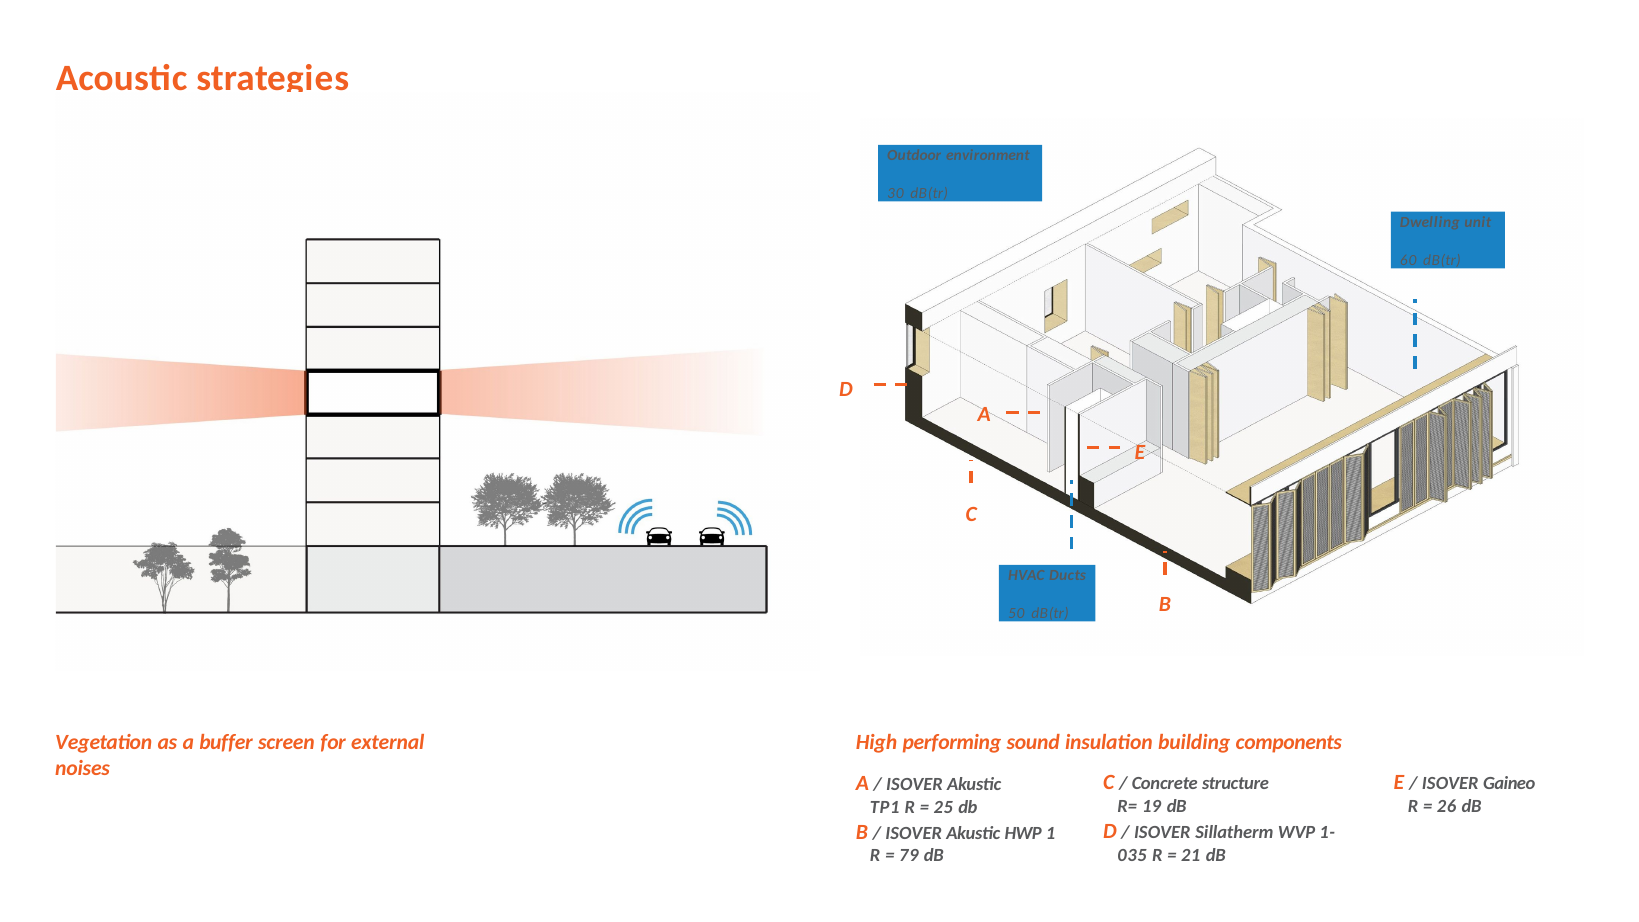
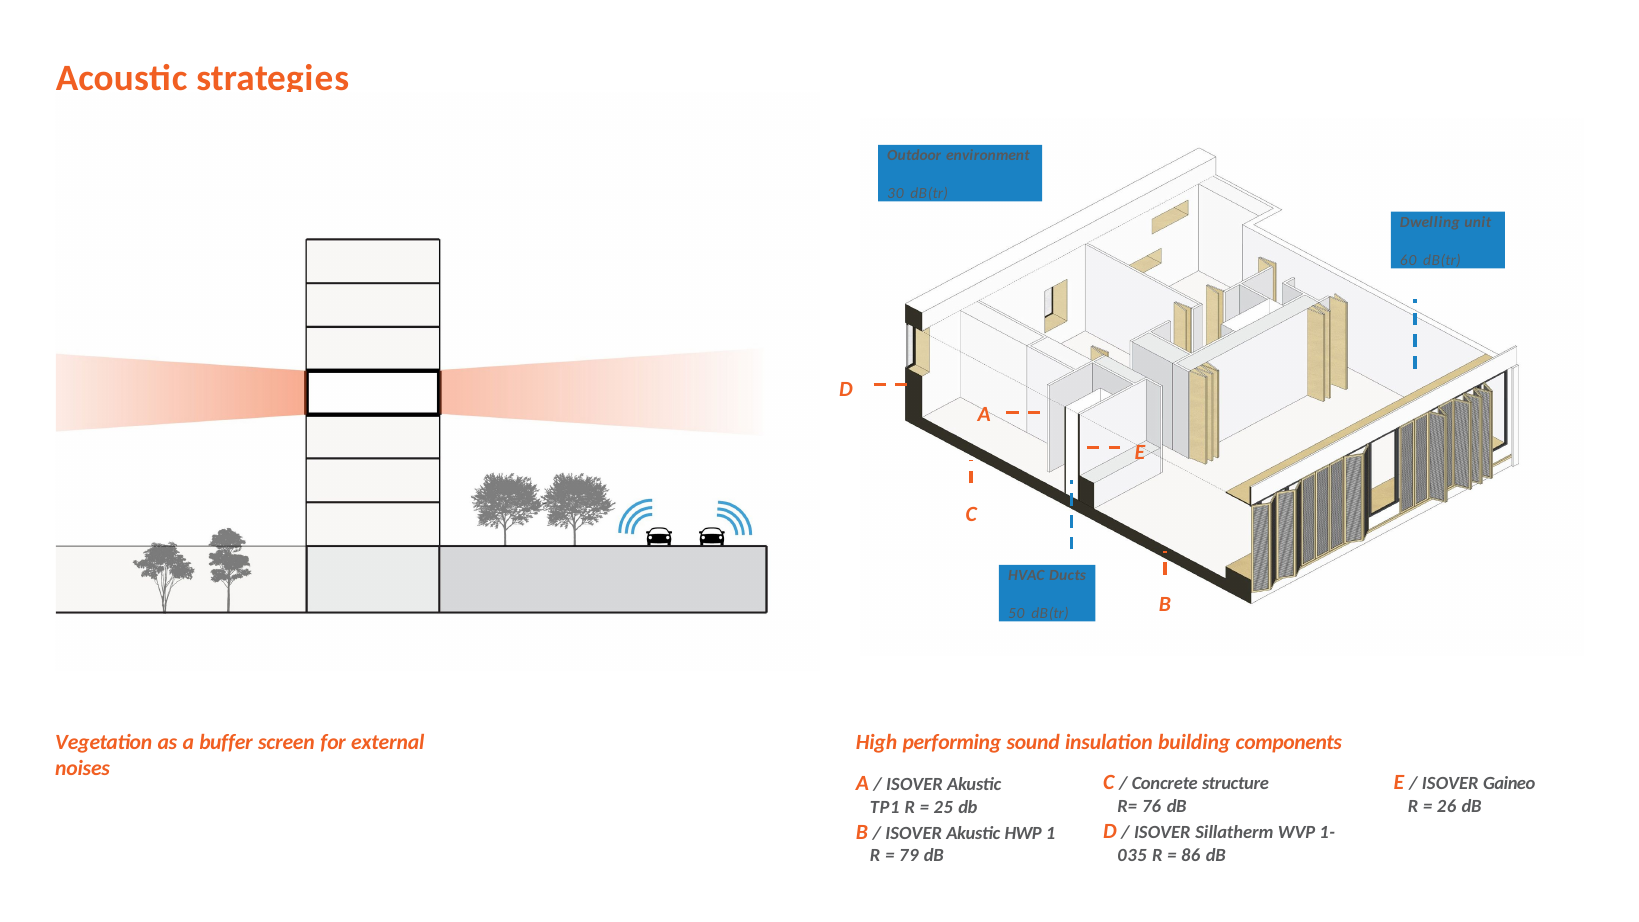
19: 19 -> 76 (1152, 807)
21: 21 -> 86 (1191, 856)
